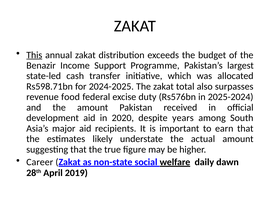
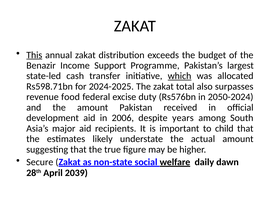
which underline: none -> present (180, 76)
2025-2024: 2025-2024 -> 2050-2024 (231, 97)
2020: 2020 -> 2006 (123, 118)
earn: earn -> child (224, 129)
Career: Career -> Secure (40, 163)
2019: 2019 -> 2039 (76, 173)
